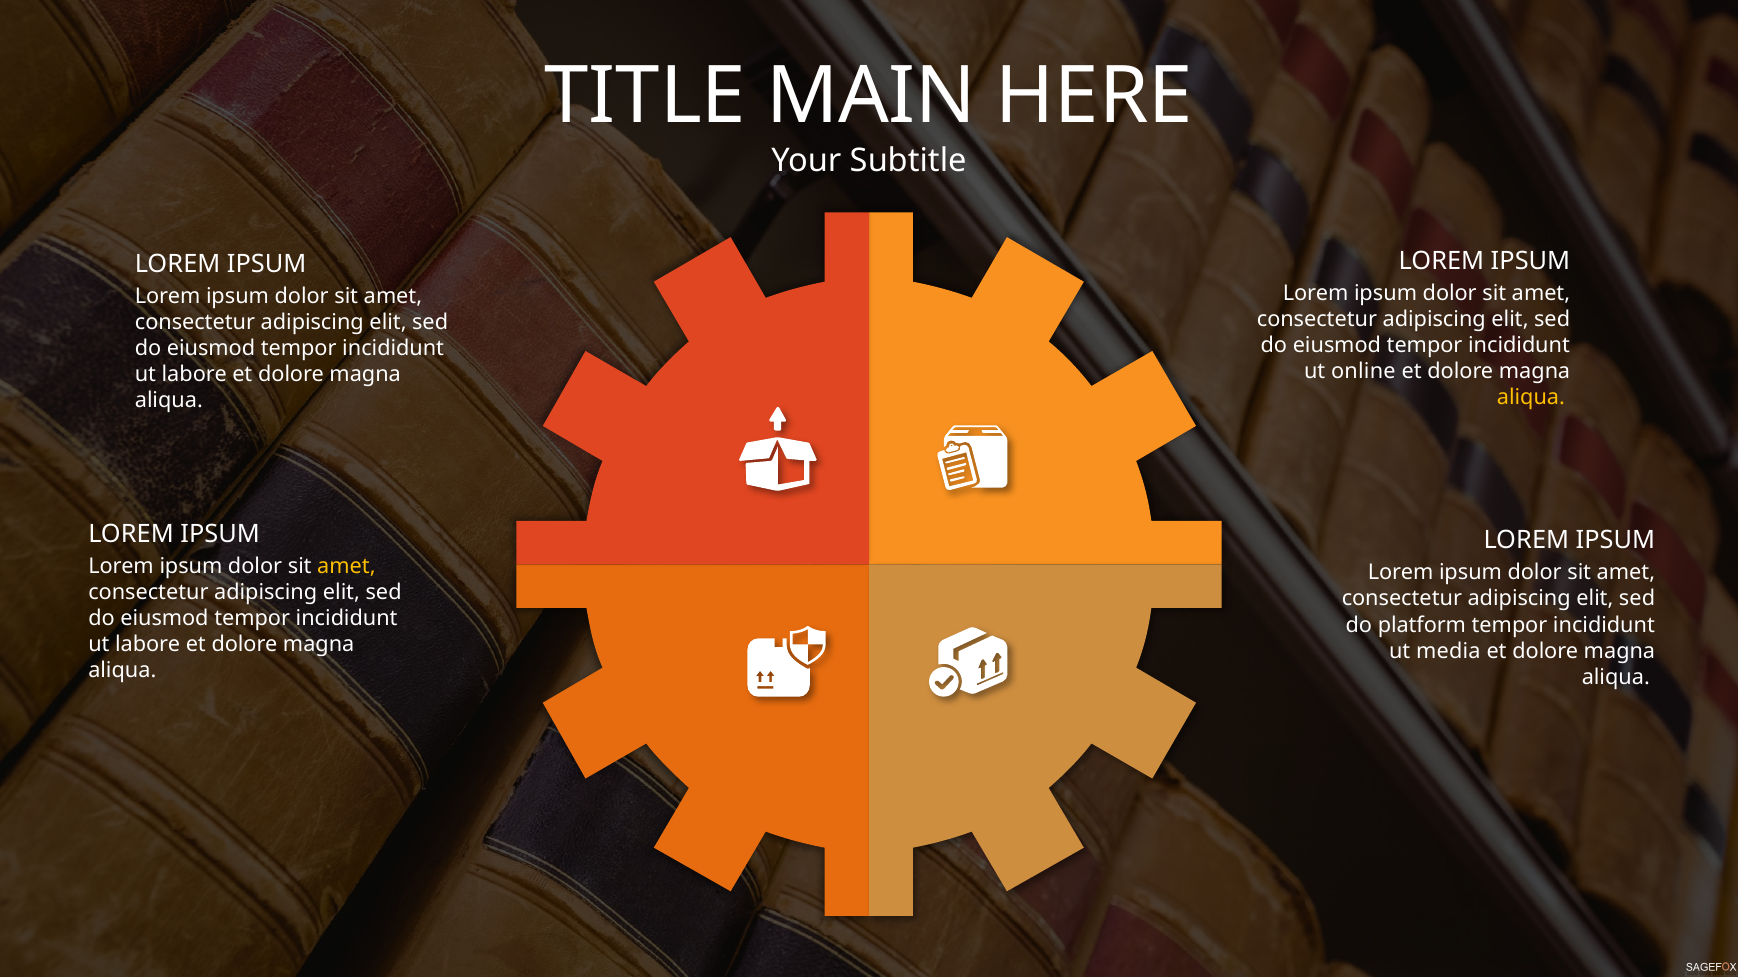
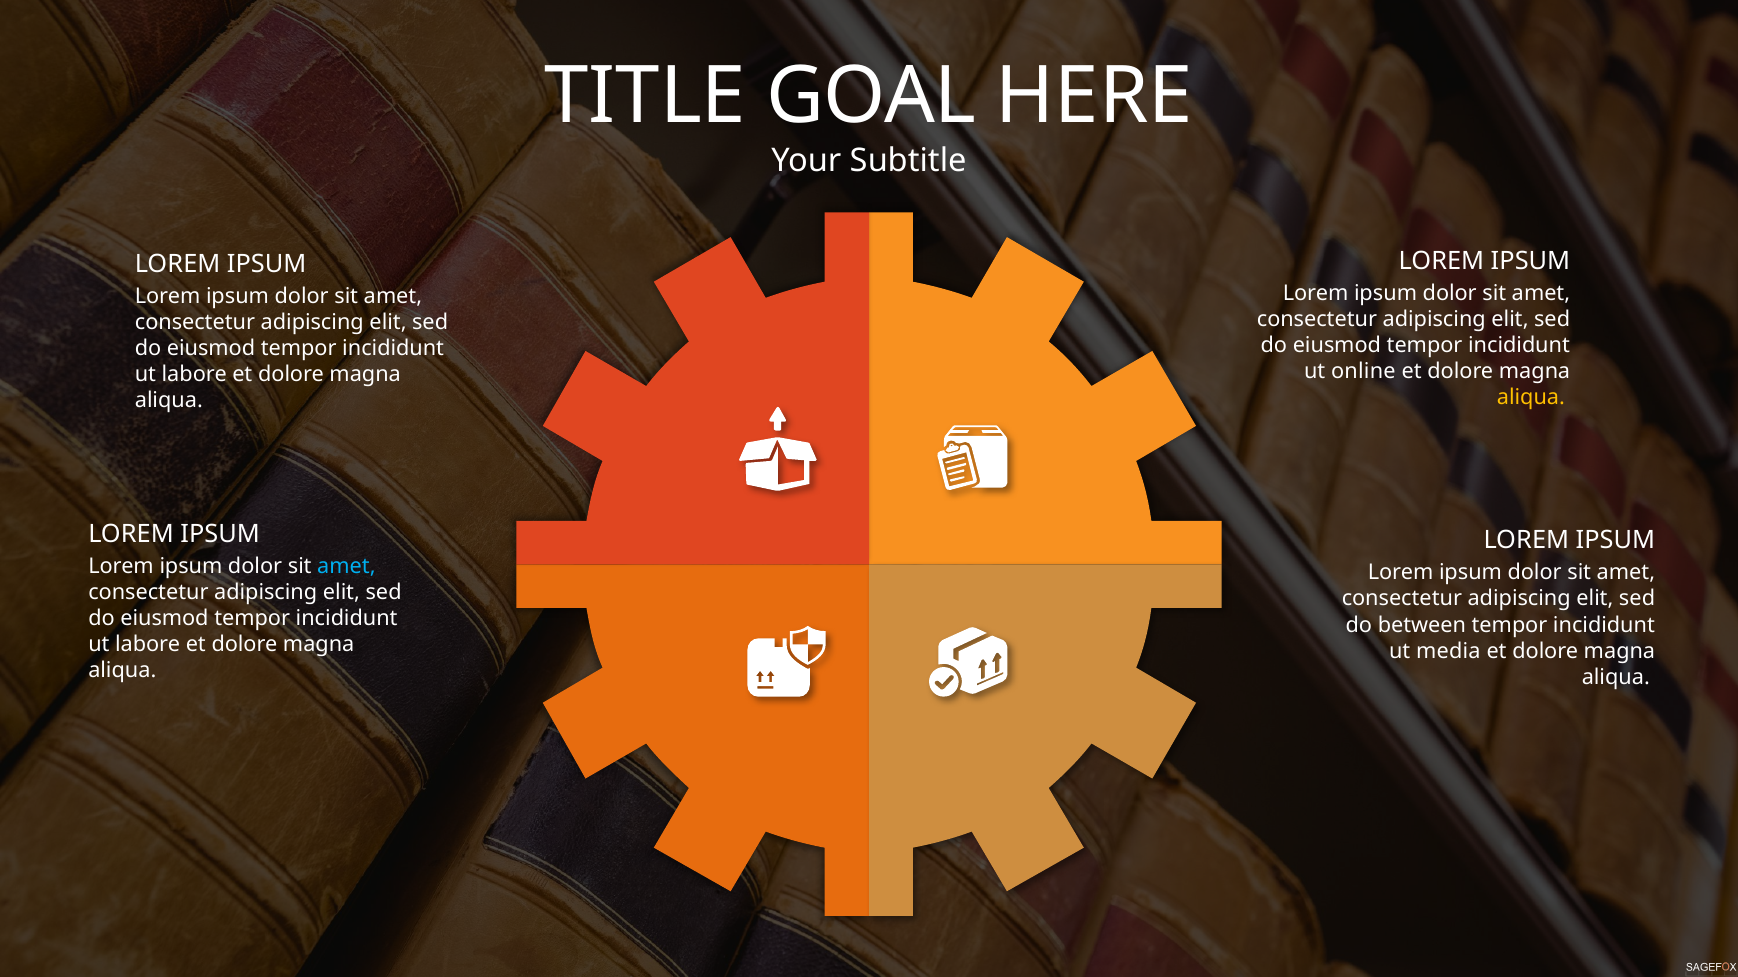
MAIN: MAIN -> GOAL (871, 97)
amet colour: yellow -> light blue (346, 566)
platform: platform -> between (1422, 625)
